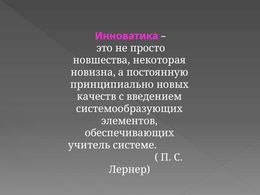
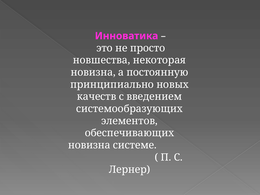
учитель: учитель -> новизна (89, 145)
